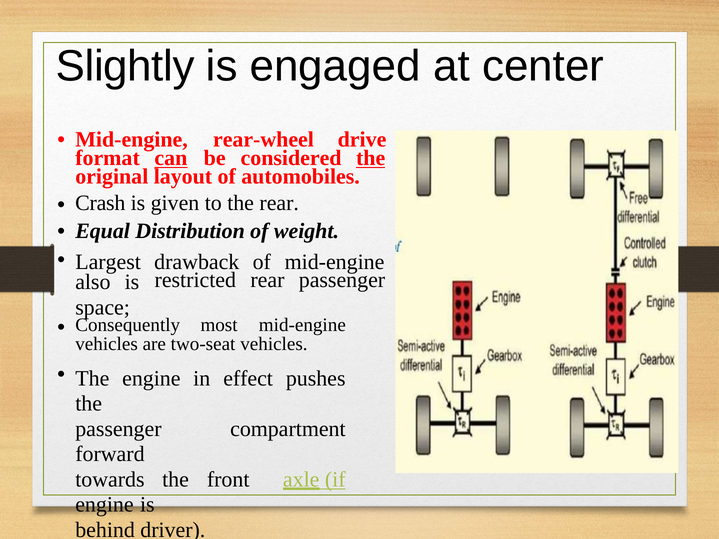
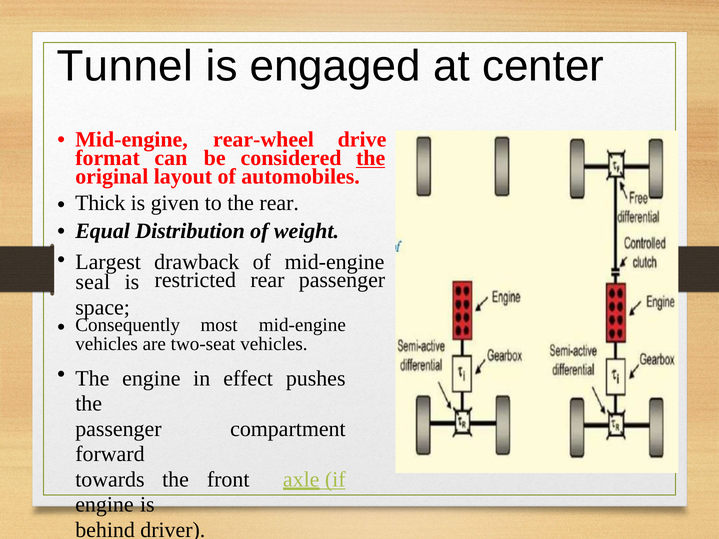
Slightly: Slightly -> Tunnel (125, 66)
can underline: present -> none (171, 158)
Crash: Crash -> Thick (100, 203)
also: also -> seal (93, 282)
